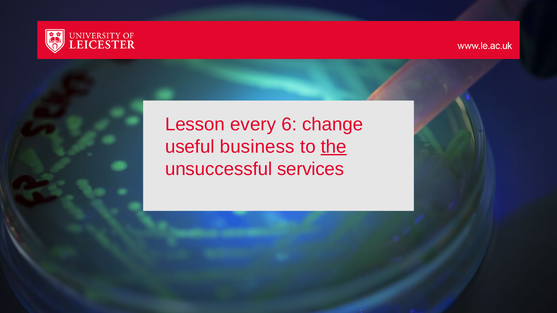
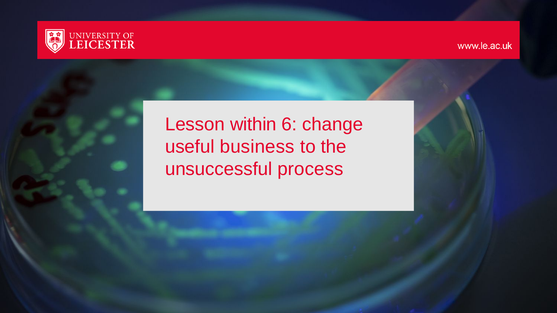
every: every -> within (253, 125)
the underline: present -> none (334, 147)
services: services -> process (310, 169)
